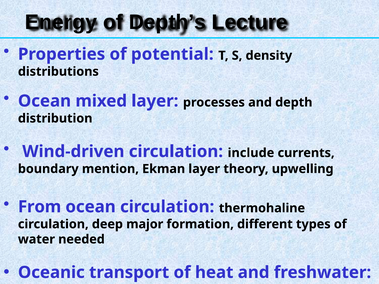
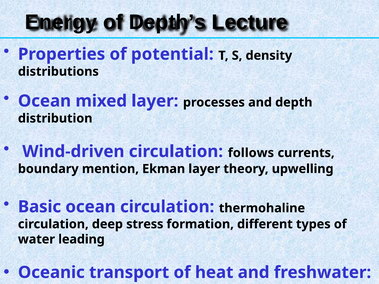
include: include -> follows (251, 153)
From: From -> Basic (40, 207)
major: major -> stress (145, 224)
needed: needed -> leading (81, 239)
